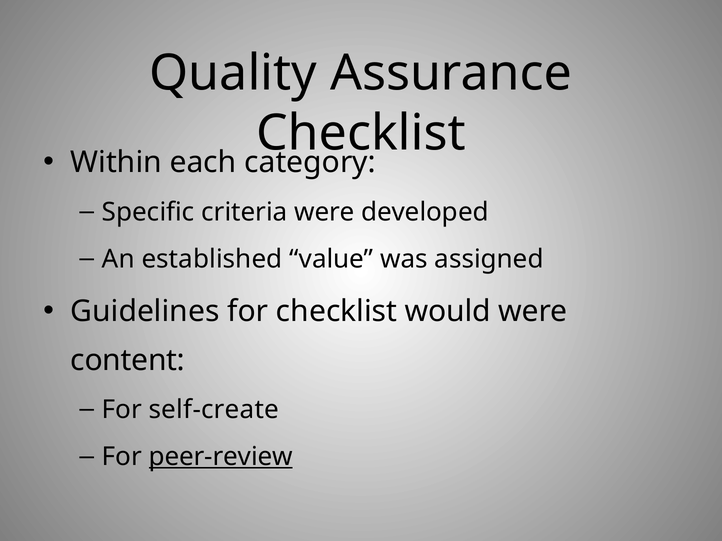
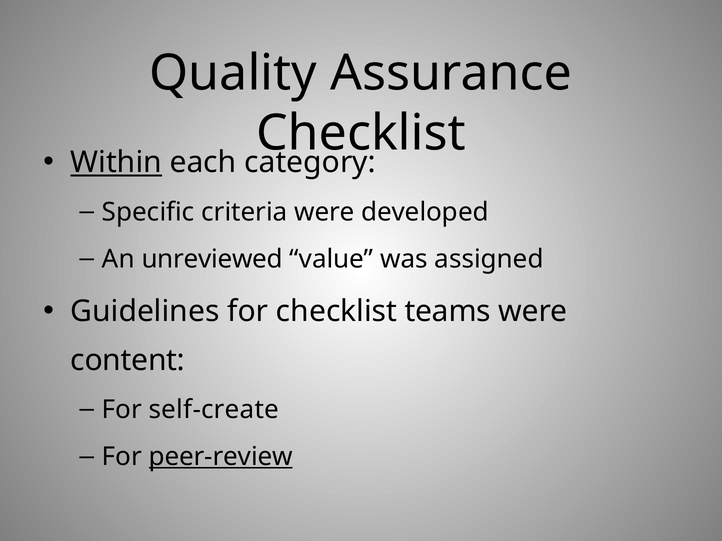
Within underline: none -> present (116, 163)
established: established -> unreviewed (212, 259)
would: would -> teams (448, 312)
